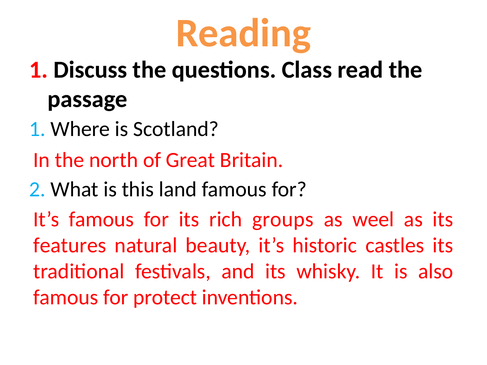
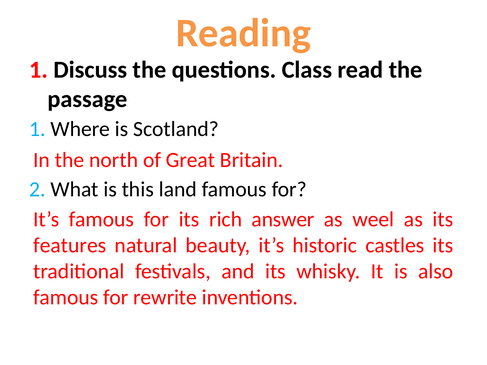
groups: groups -> answer (283, 220)
protect: protect -> rewrite (165, 297)
